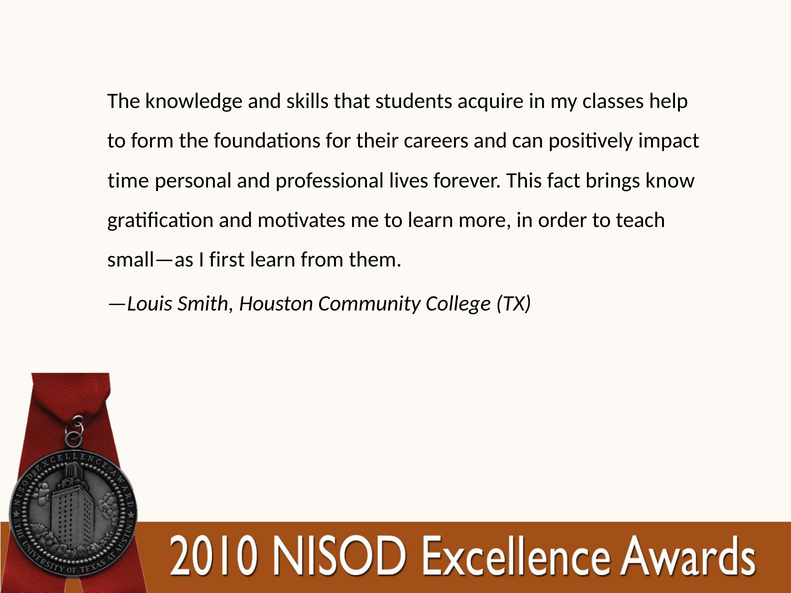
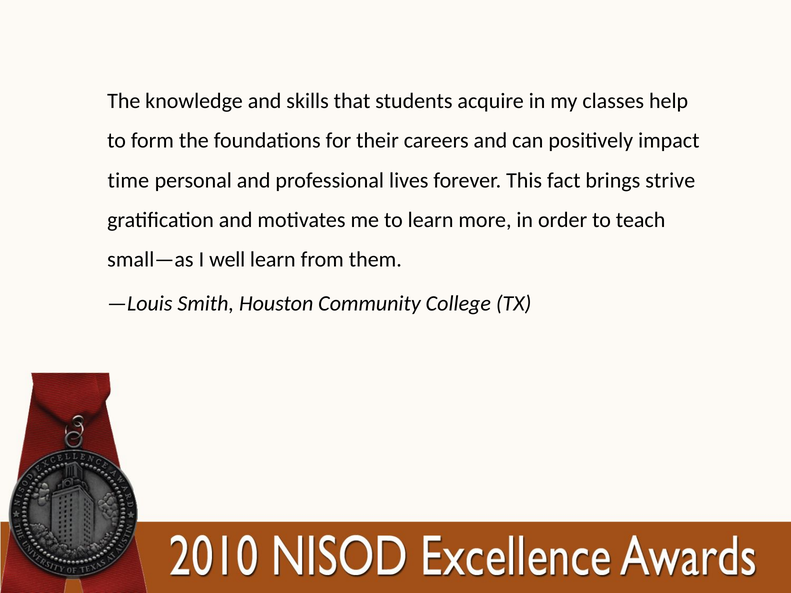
know: know -> strive (670, 180)
first: first -> well (227, 260)
